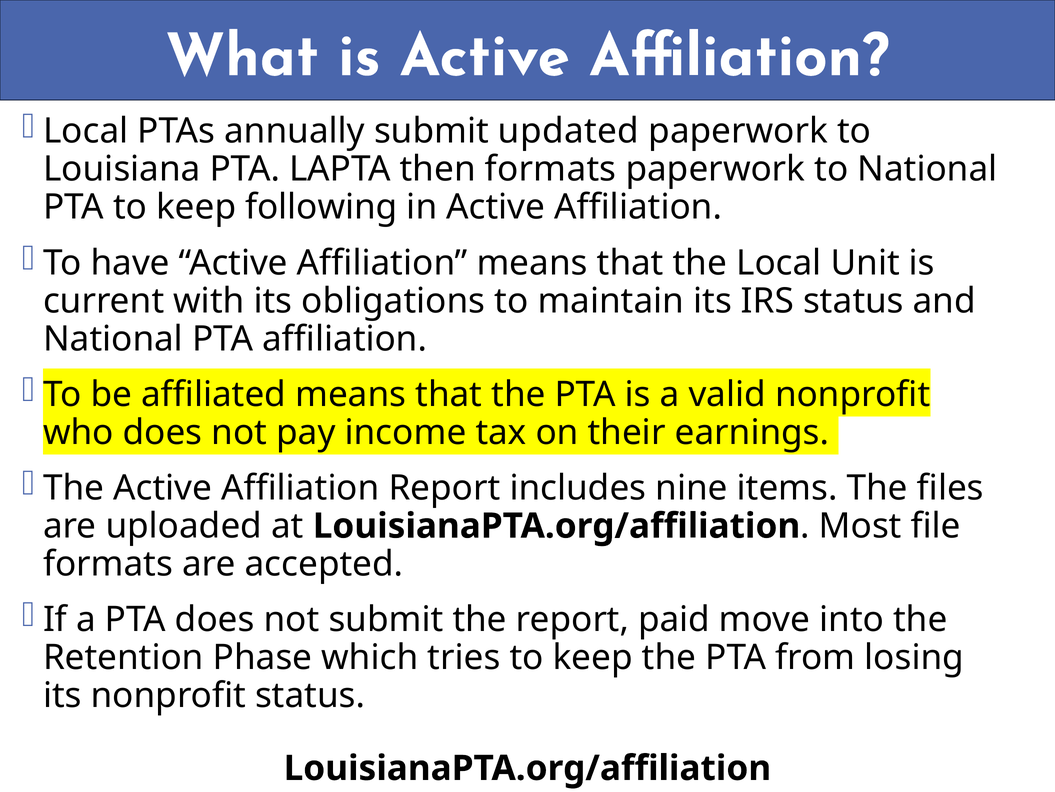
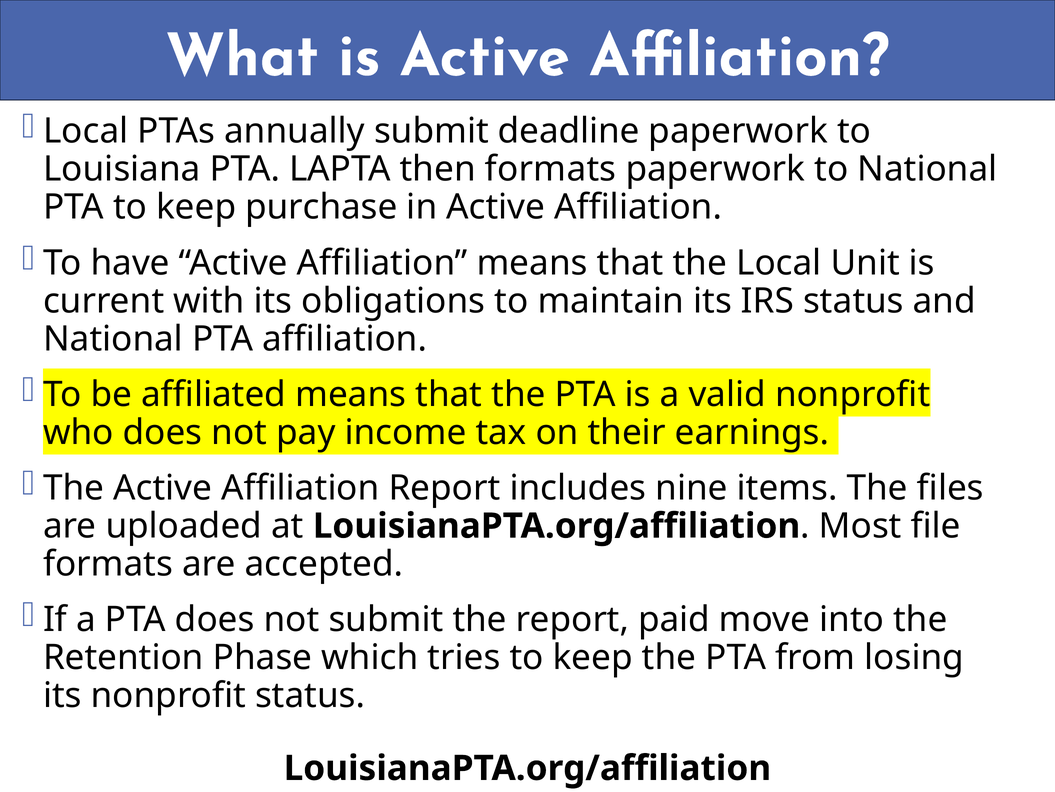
updated: updated -> deadline (569, 131)
following: following -> purchase (321, 207)
